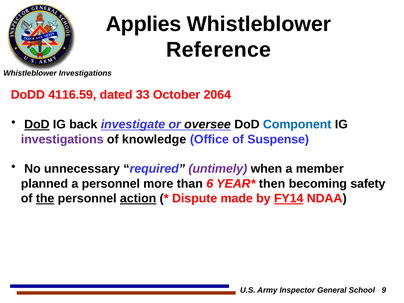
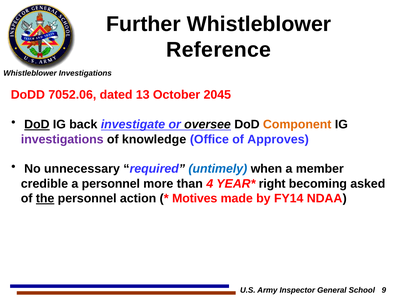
Applies: Applies -> Further (143, 24)
4116.59: 4116.59 -> 7052.06 (72, 95)
33: 33 -> 13 (143, 95)
2064: 2064 -> 2045 (217, 95)
Component colour: blue -> orange (297, 124)
Suspense: Suspense -> Approves (278, 139)
untimely colour: purple -> blue (218, 169)
planned: planned -> credible (44, 184)
6: 6 -> 4 (210, 184)
then: then -> right (272, 184)
safety: safety -> asked (368, 184)
action underline: present -> none (138, 199)
Dispute: Dispute -> Motives (195, 199)
FY14 underline: present -> none (289, 199)
